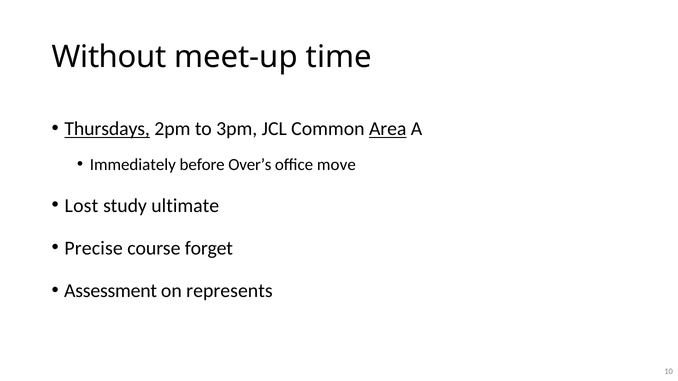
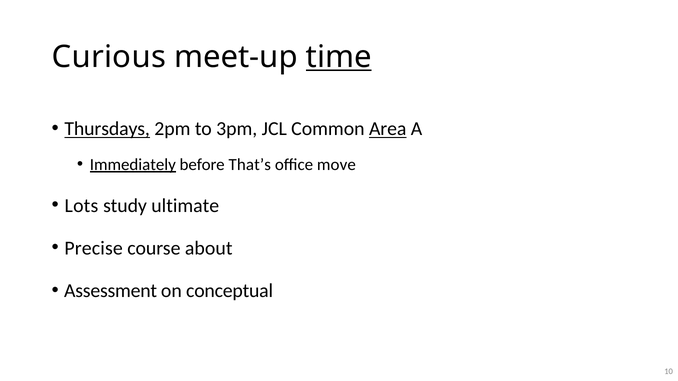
Without: Without -> Curious (109, 57)
time underline: none -> present (339, 57)
Immediately underline: none -> present (133, 165)
Over’s: Over’s -> That’s (250, 165)
Lost: Lost -> Lots (81, 206)
forget: forget -> about (209, 248)
represents: represents -> conceptual (230, 291)
